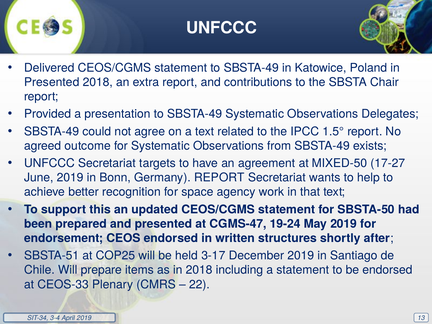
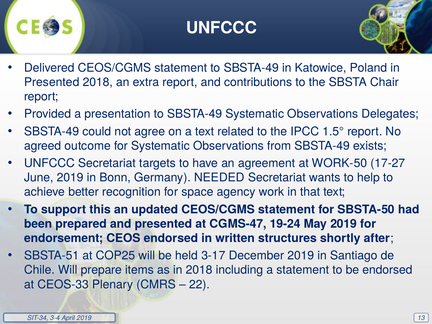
MIXED-50: MIXED-50 -> WORK-50 (340, 163)
Germany REPORT: REPORT -> NEEDED (219, 178)
